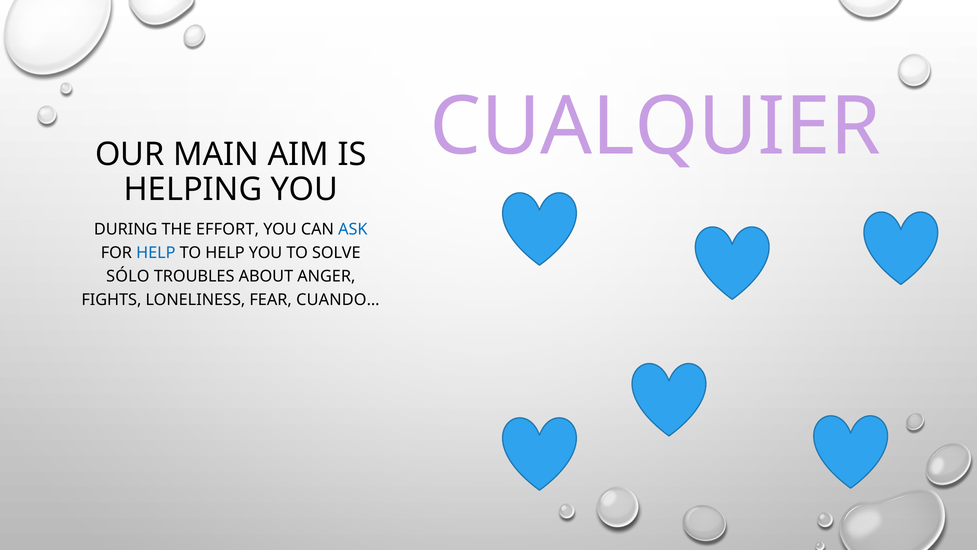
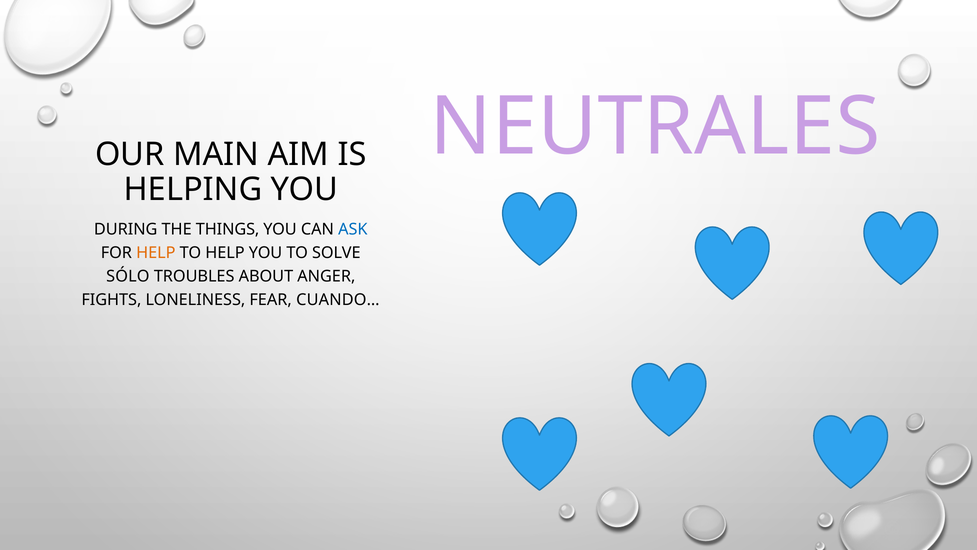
CUALQUIER: CUALQUIER -> NEUTRALES (655, 127)
EFFORT: EFFORT -> THINGS (228, 229)
HELP colour: blue -> orange (156, 253)
